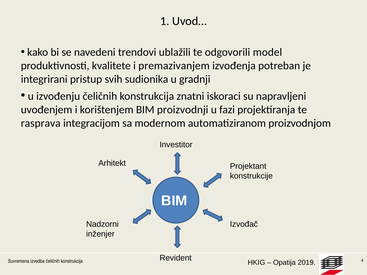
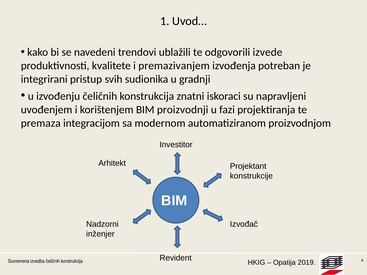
model: model -> izvede (268, 52)
rasprava: rasprava -> premaza (41, 123)
